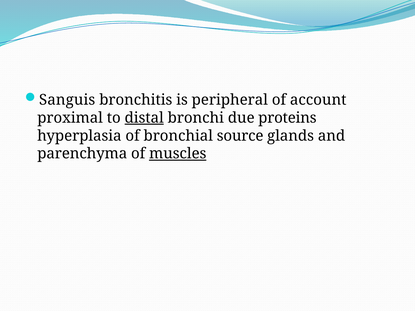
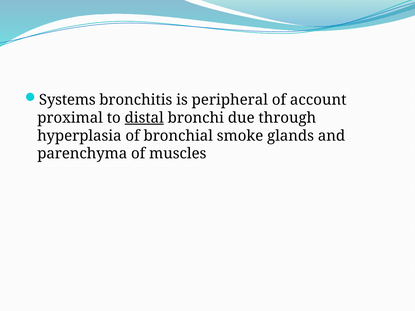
Sanguis: Sanguis -> Systems (67, 100)
proteins: proteins -> through (287, 118)
source: source -> smoke (240, 136)
muscles underline: present -> none (178, 154)
